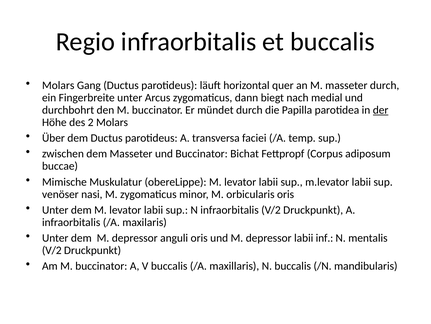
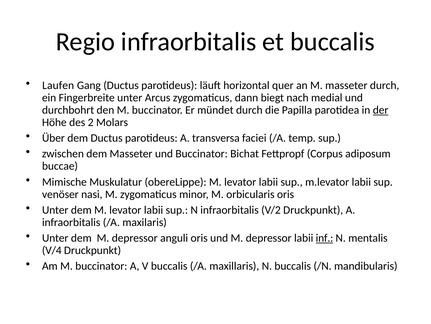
Molars: Molars -> Laufen (58, 85)
inf underline: none -> present (324, 238)
V/2: V/2 -> V/4 (52, 250)
